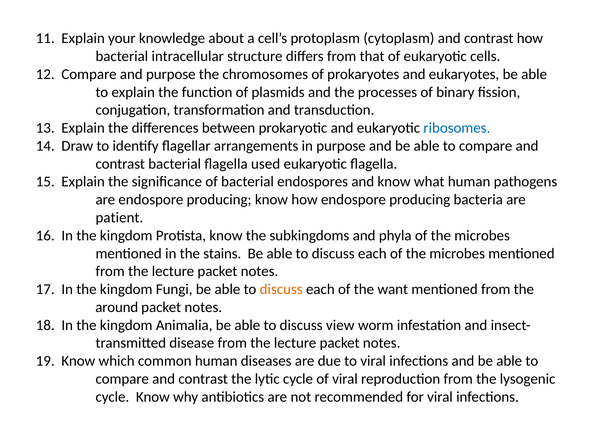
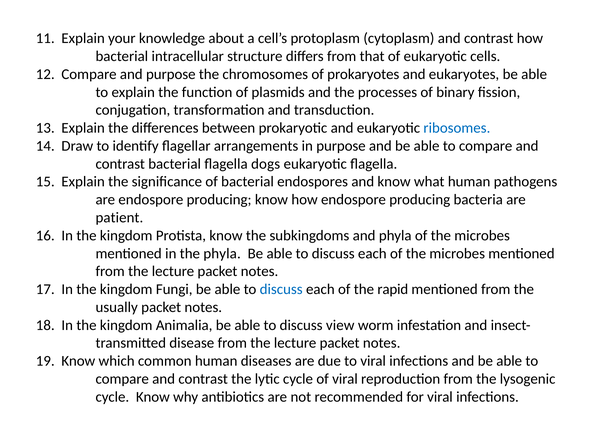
used: used -> dogs (266, 164)
the stains: stains -> phyla (222, 253)
discuss colour: orange -> blue (281, 289)
want: want -> rapid (393, 289)
around: around -> usually (117, 307)
